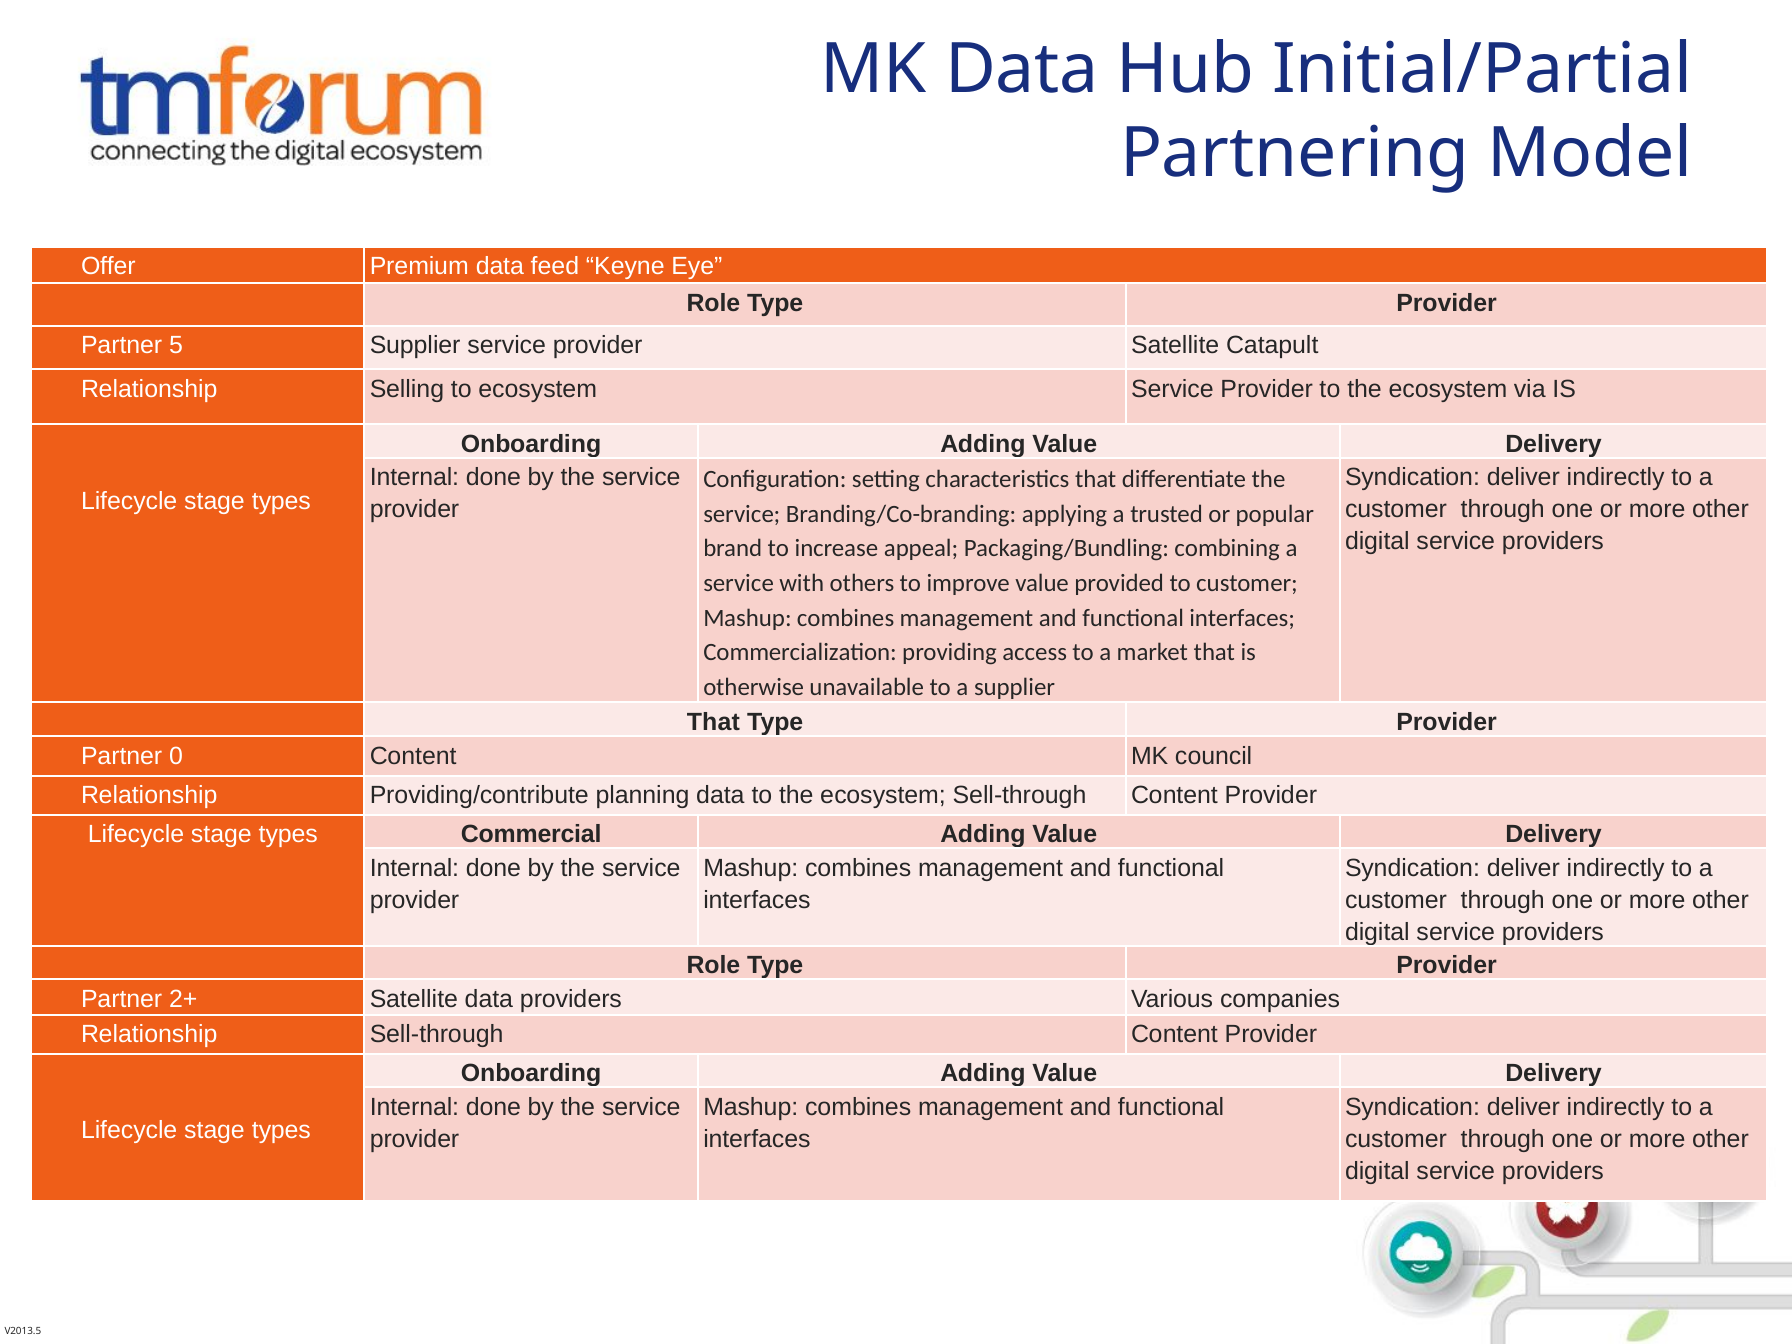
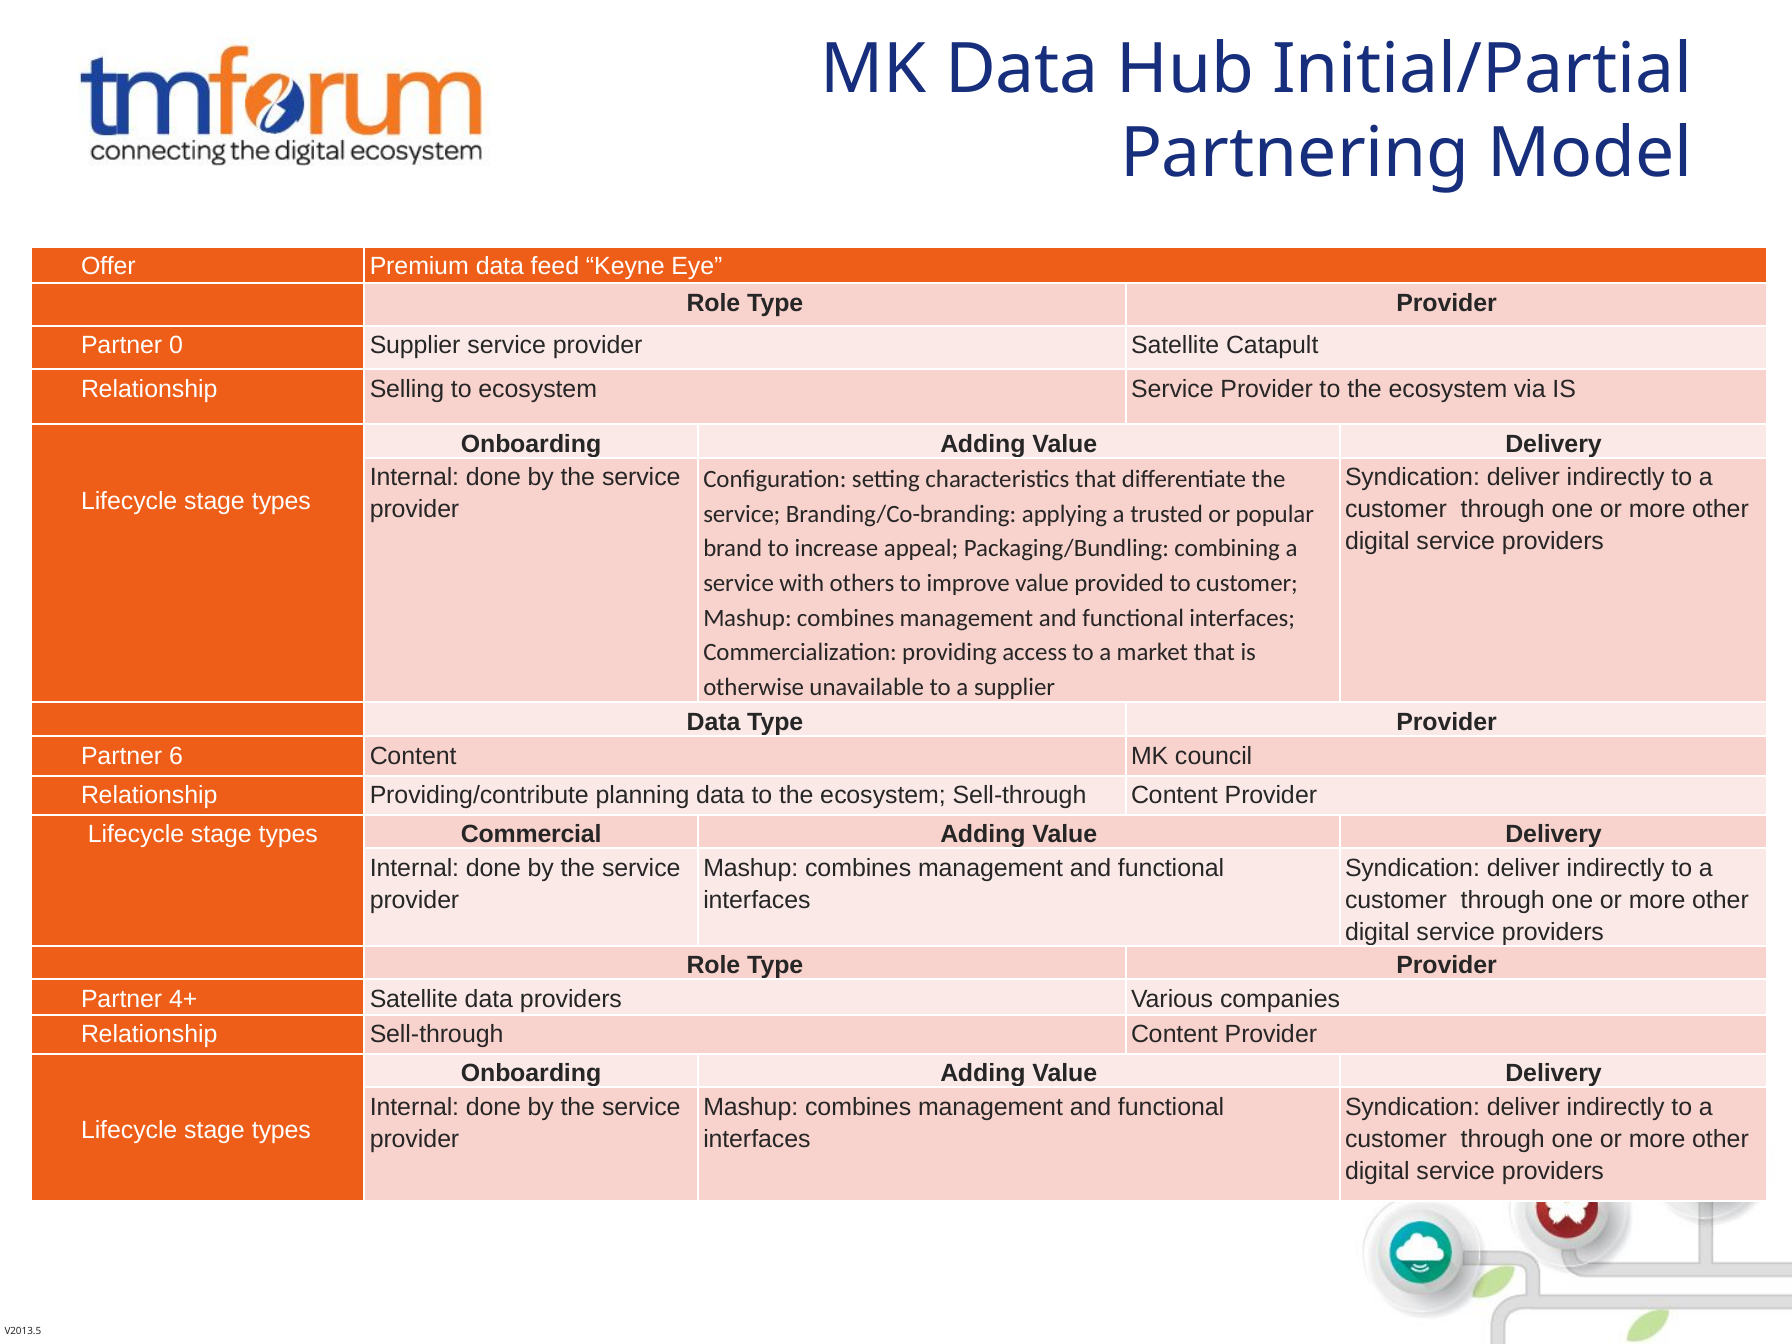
5: 5 -> 0 (176, 345)
That: That -> Data (714, 722)
0: 0 -> 6 (176, 756)
2+: 2+ -> 4+ (183, 999)
